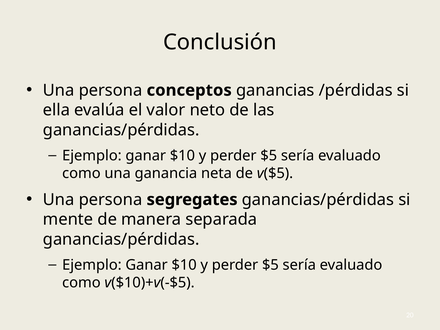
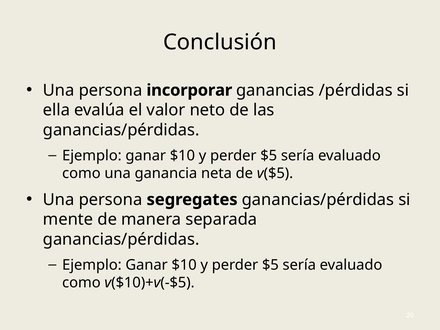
conceptos: conceptos -> incorporar (189, 90)
